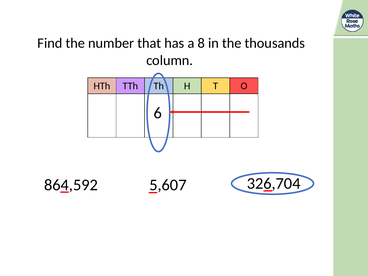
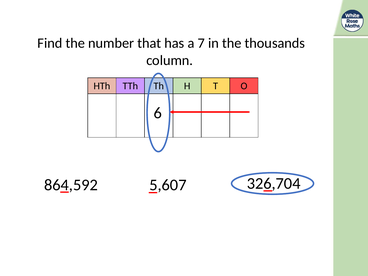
8: 8 -> 7 (201, 43)
